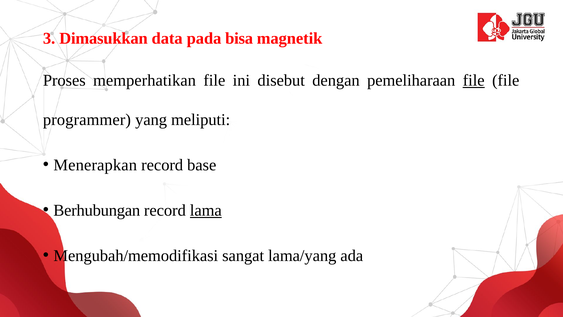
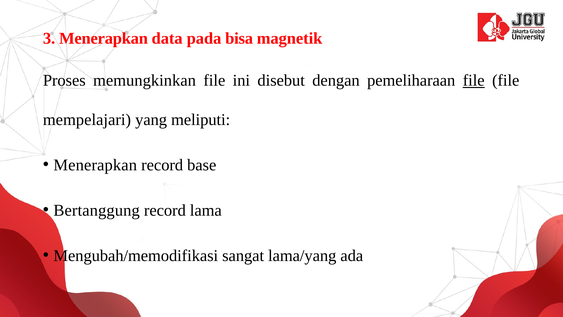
3 Dimasukkan: Dimasukkan -> Menerapkan (104, 38)
memperhatikan: memperhatikan -> memungkinkan (145, 80)
programmer: programmer -> mempelajari (87, 120)
Berhubungan: Berhubungan -> Bertanggung (97, 210)
lama underline: present -> none (206, 210)
